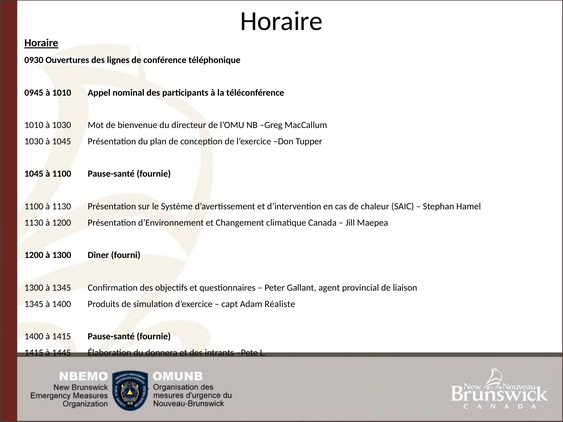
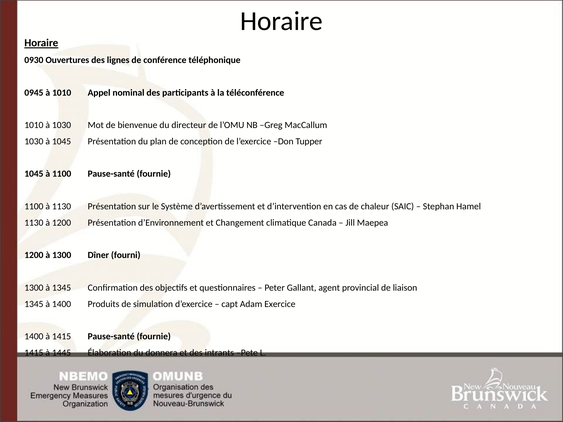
Réaliste: Réaliste -> Exercice (280, 304)
